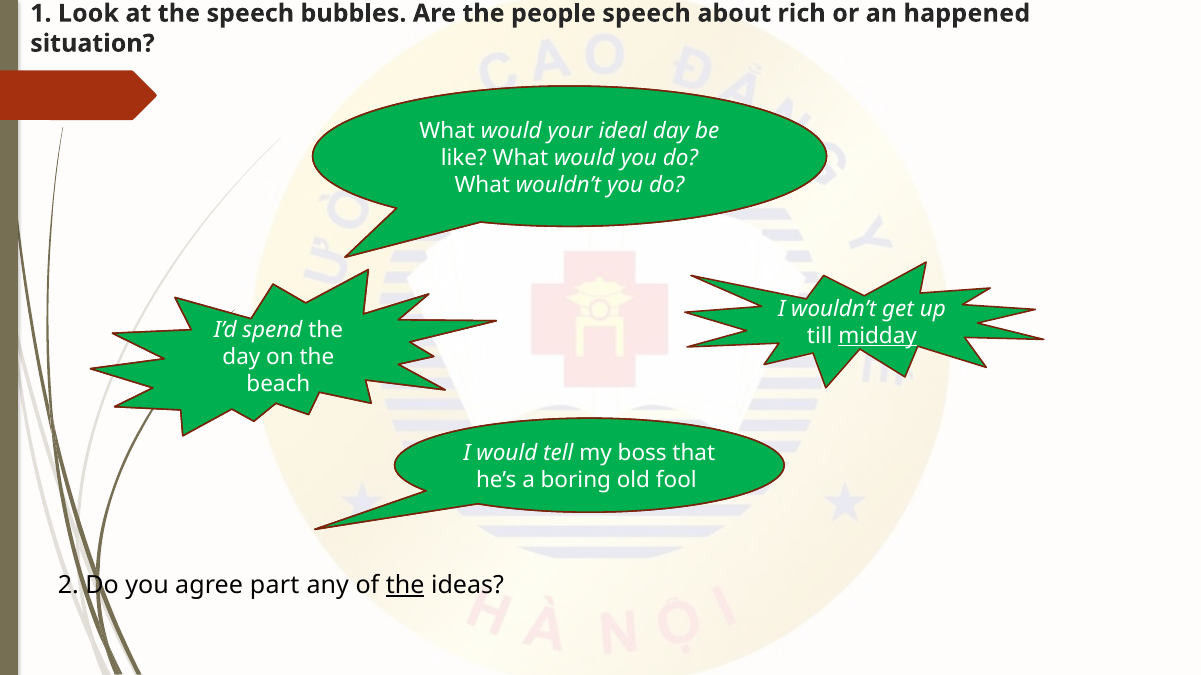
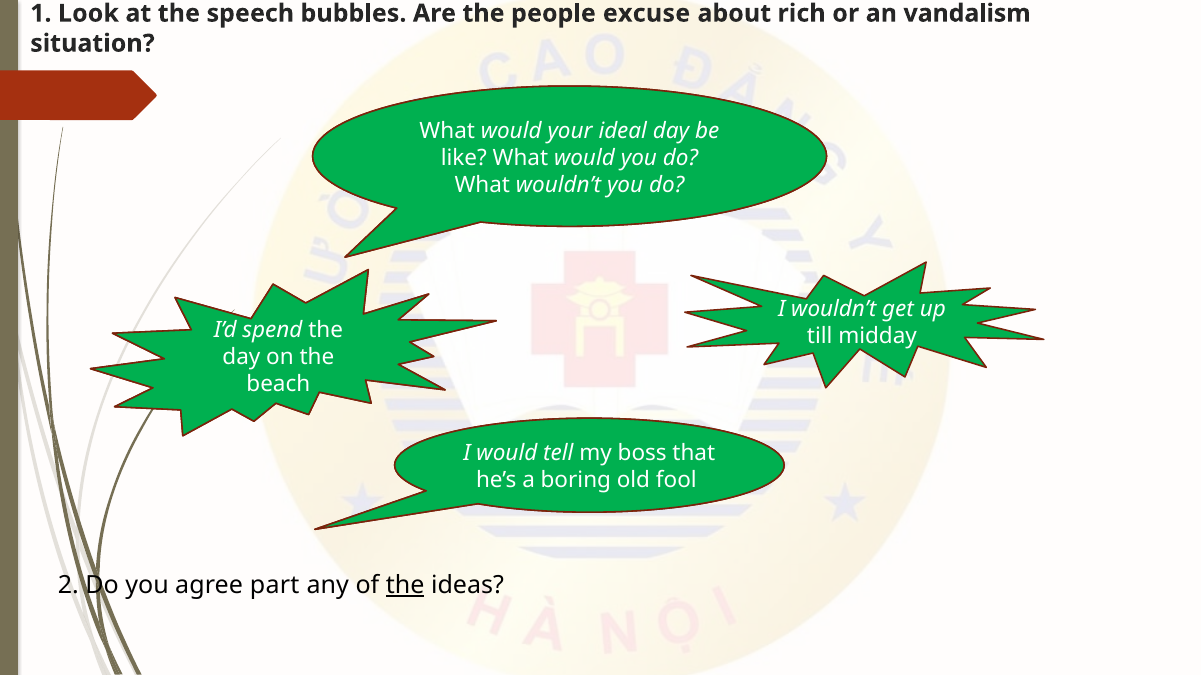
speech: speech -> excuse (646, 13)
happened: happened -> vandalism (967, 13)
midday underline: present -> none (878, 336)
